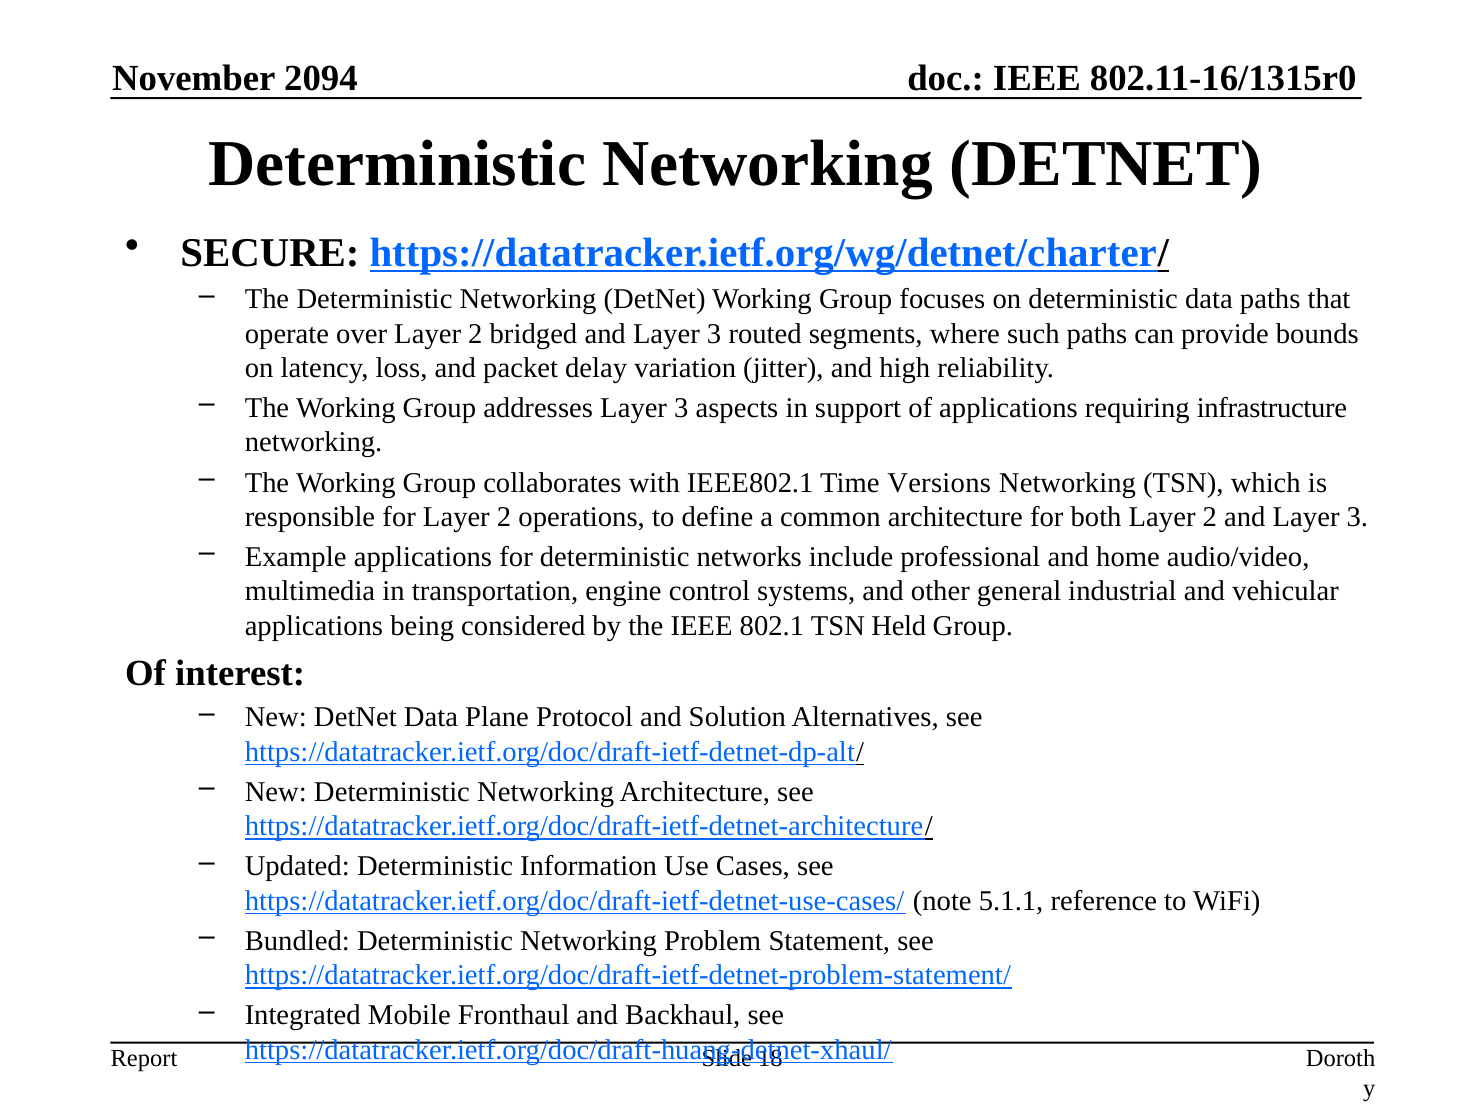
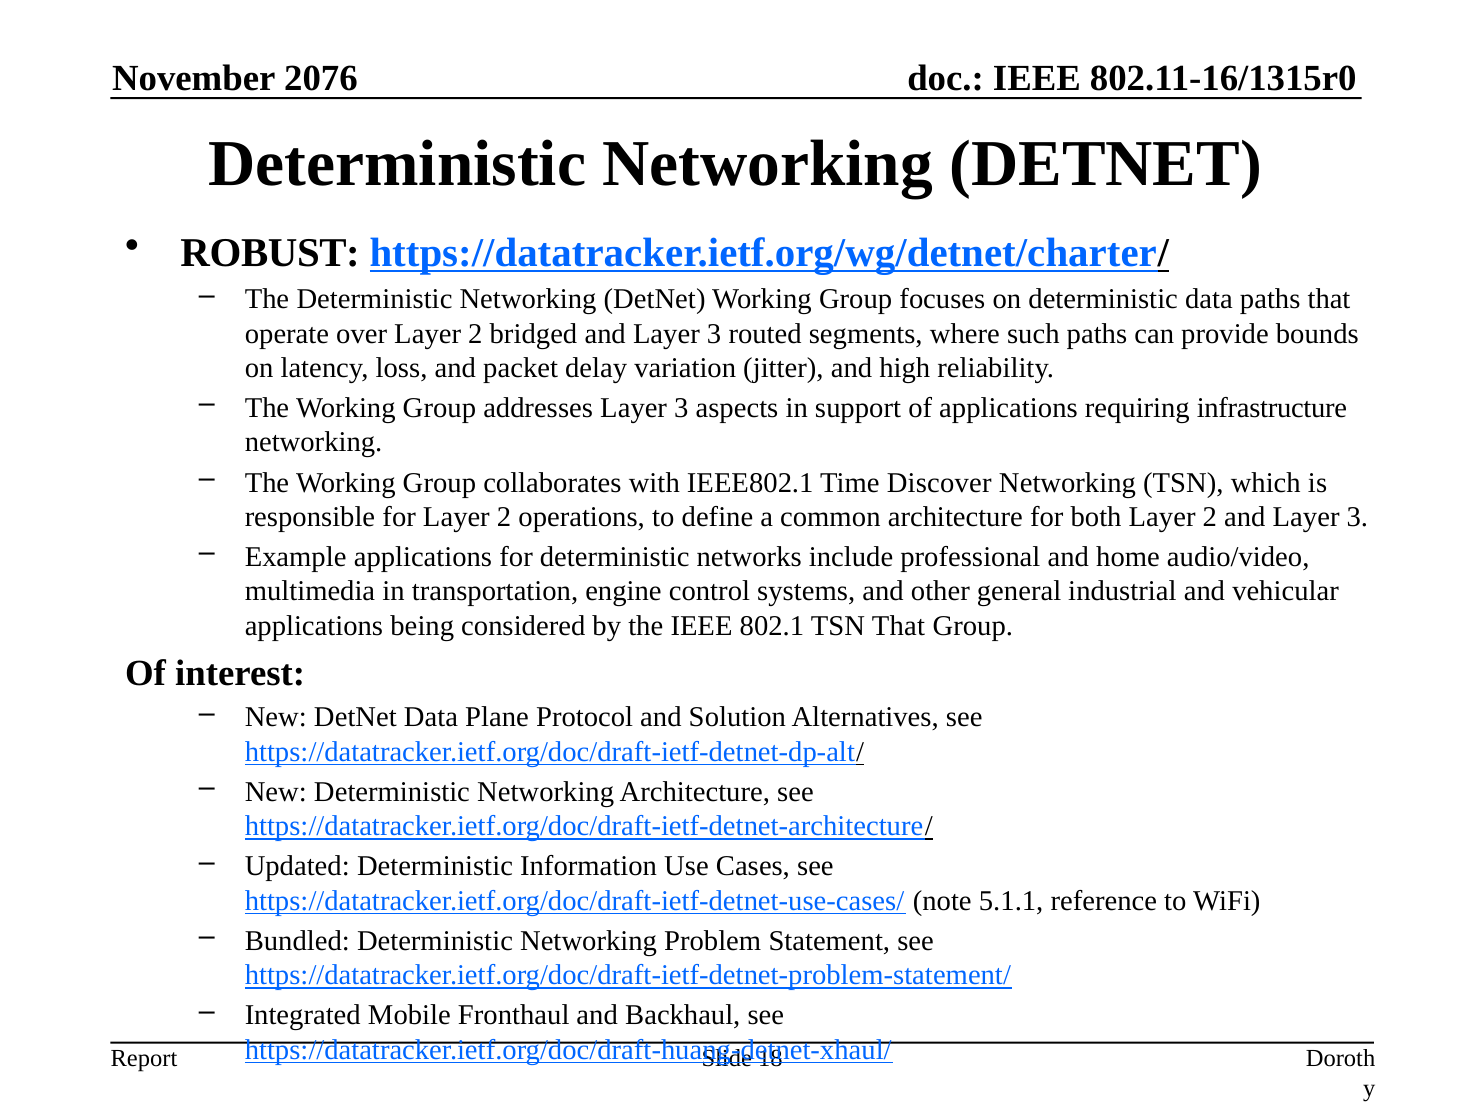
2094: 2094 -> 2076 (321, 79)
SECURE: SECURE -> ROBUST (270, 253)
Versions: Versions -> Discover (939, 483)
TSN Held: Held -> That (898, 626)
